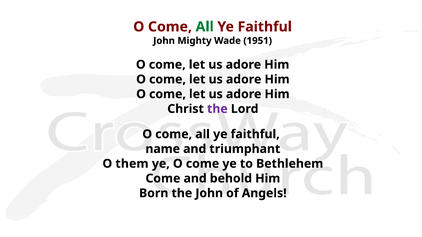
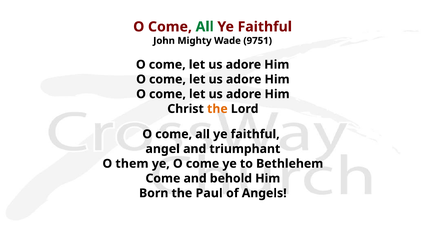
1951: 1951 -> 9751 (258, 41)
the colour: purple -> orange (217, 109)
name: name -> angel (163, 149)
the John: John -> Paul (209, 193)
